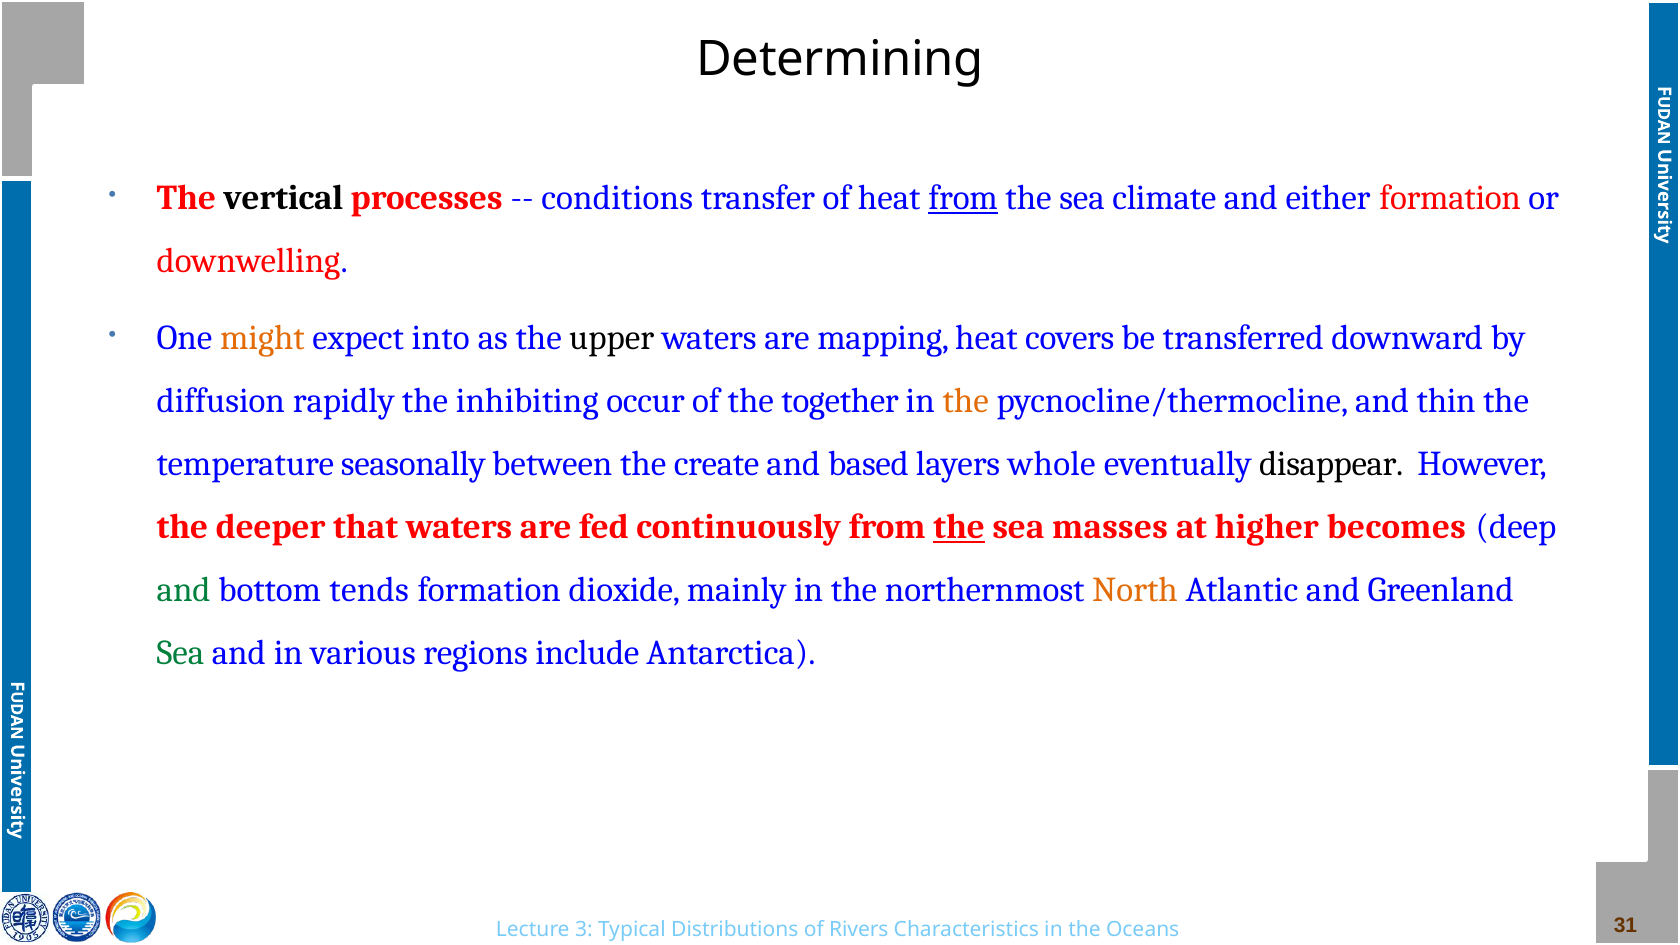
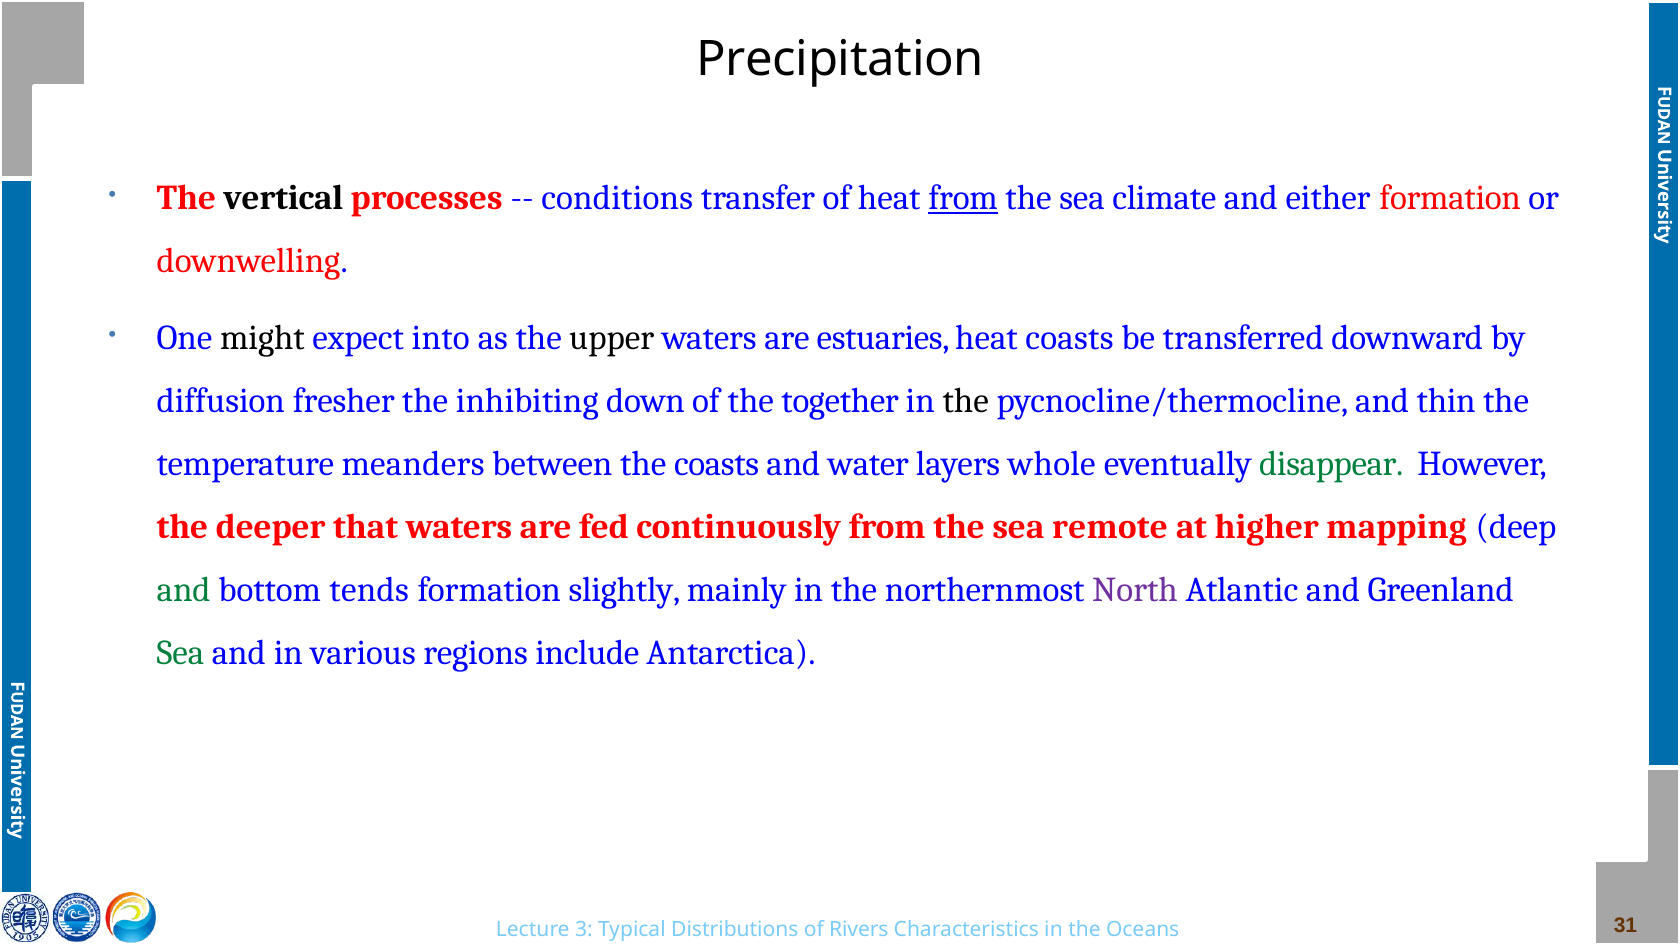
Determining: Determining -> Precipitation (840, 59)
might colour: orange -> black (262, 338)
mapping: mapping -> estuaries (883, 338)
heat covers: covers -> coasts (1069, 338)
rapidly: rapidly -> fresher (344, 401)
occur: occur -> down (646, 401)
the colour: orange -> black (966, 401)
seasonally: seasonally -> meanders (413, 464)
the create: create -> coasts (717, 464)
based: based -> water (868, 464)
disappear colour: black -> green (1331, 464)
the underline: present -> none (959, 527)
masses: masses -> remote (1110, 527)
becomes: becomes -> mapping (1397, 527)
dioxide: dioxide -> slightly (624, 590)
North colour: orange -> purple (1135, 590)
